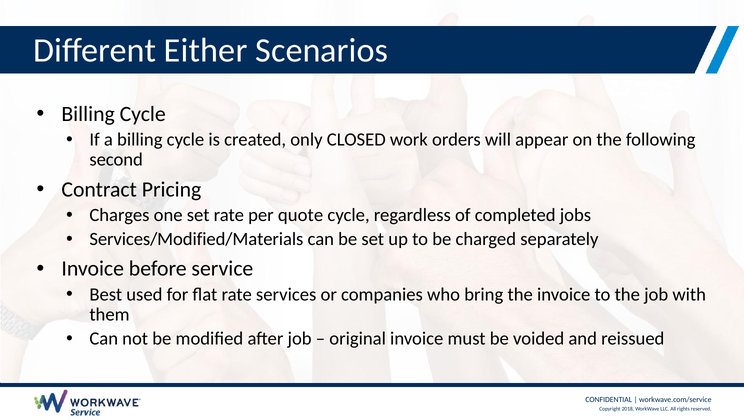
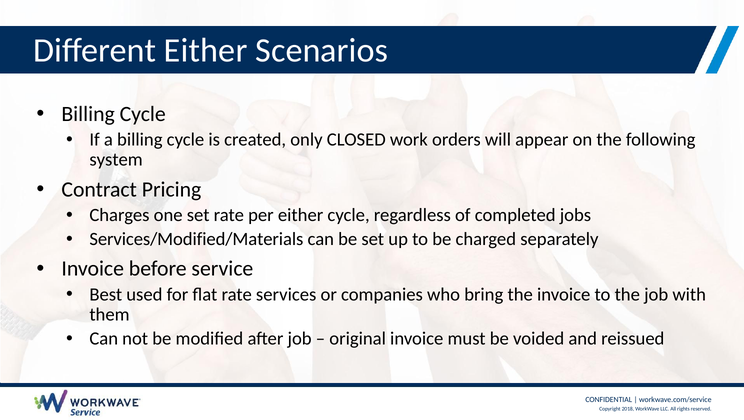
second: second -> system (116, 160)
per quote: quote -> either (301, 215)
